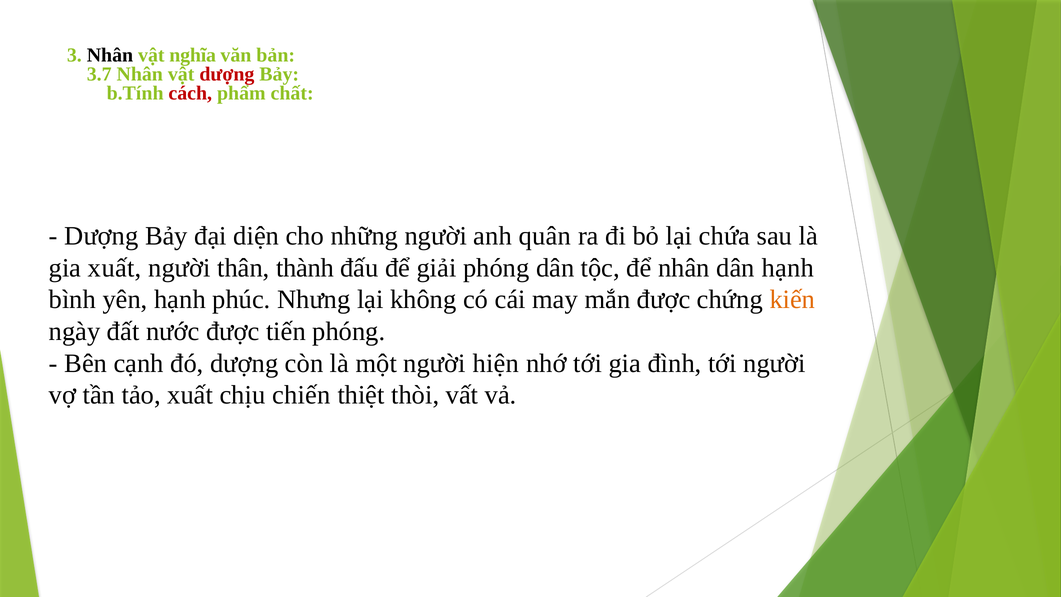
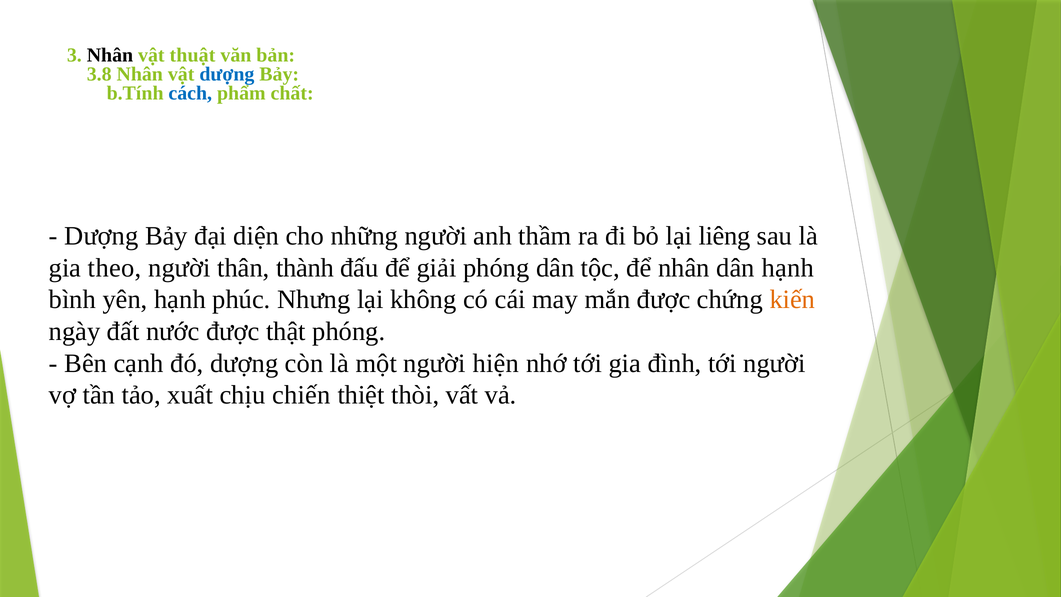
nghĩa: nghĩa -> thuật (193, 55)
3.7: 3.7 -> 3.8 (99, 74)
dượng colour: red -> blue (227, 74)
cách colour: red -> blue (190, 93)
quân: quân -> thầm (545, 236)
chứa: chứa -> liêng (725, 236)
gia xuất: xuất -> theo (115, 268)
tiến: tiến -> thật (286, 331)
